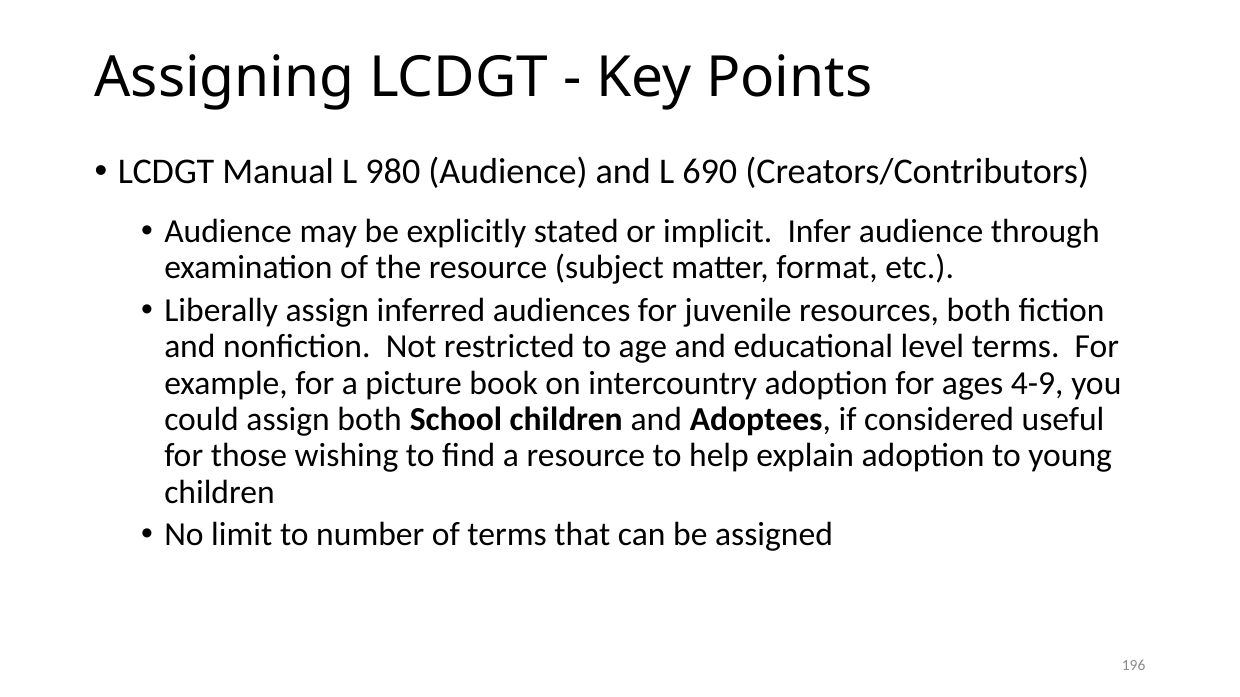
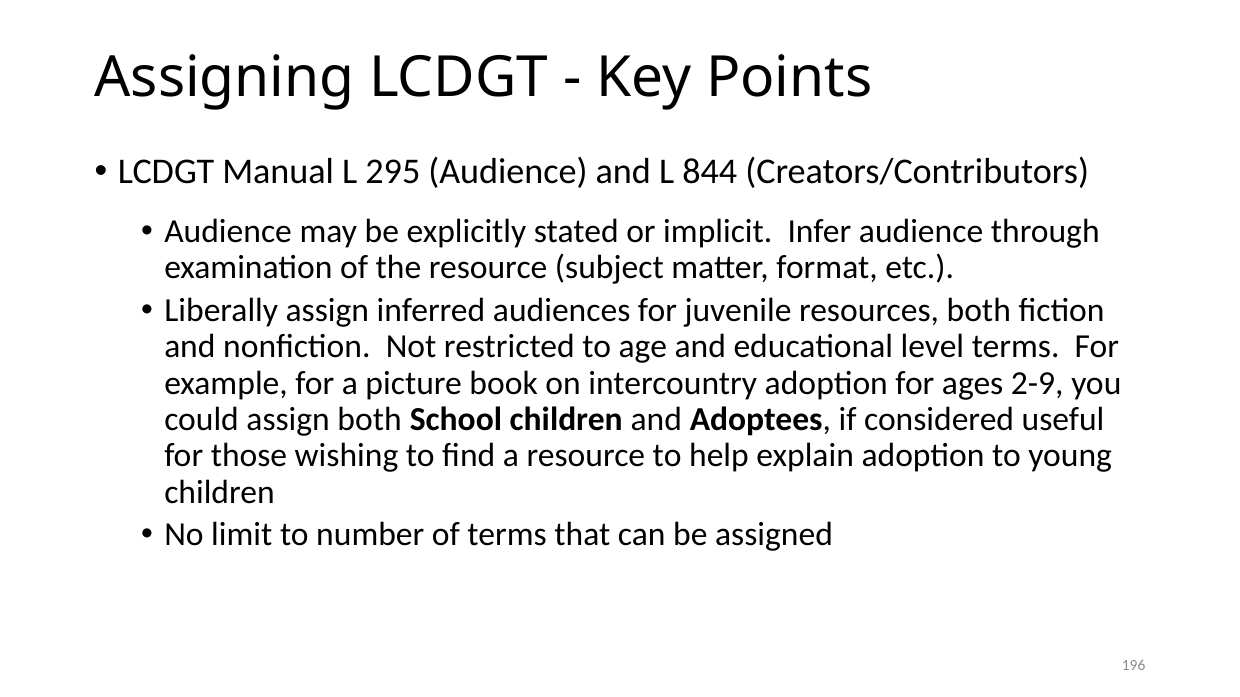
980: 980 -> 295 (393, 172)
690: 690 -> 844 (710, 172)
4-9: 4-9 -> 2-9 (1037, 383)
